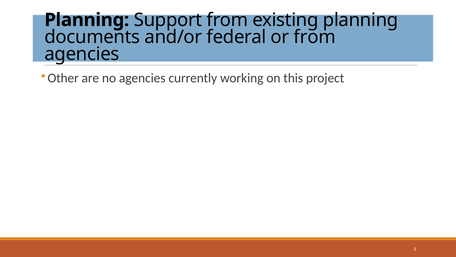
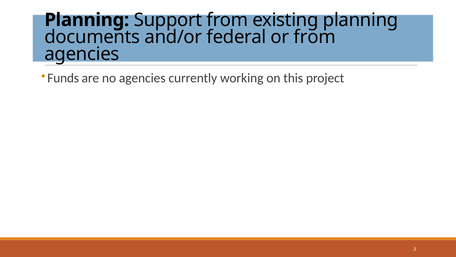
Other: Other -> Funds (63, 78)
